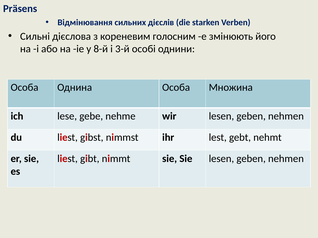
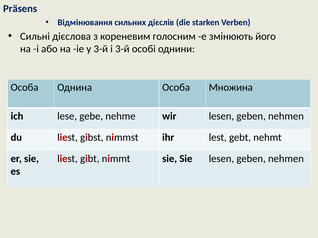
у 8-й: 8-й -> 3-й (101, 49)
